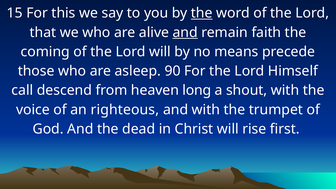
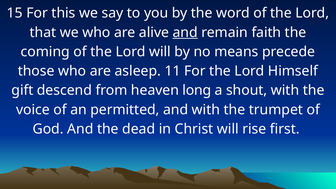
the underline: present -> none (202, 13)
90: 90 -> 11 (173, 71)
call: call -> gift (22, 90)
righteous: righteous -> permitted (125, 110)
